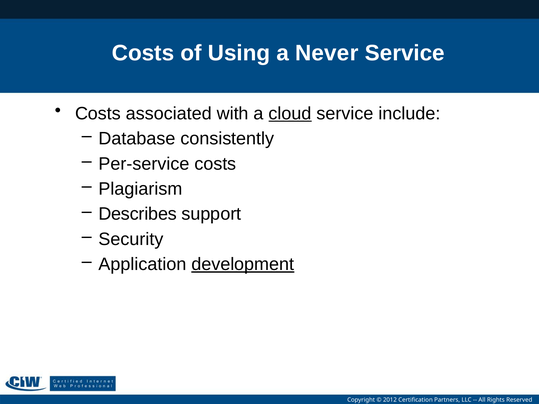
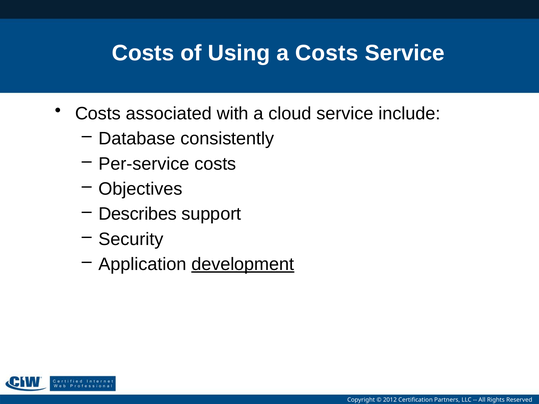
a Never: Never -> Costs (327, 53)
cloud underline: present -> none (290, 114)
Plagiarism: Plagiarism -> Objectives (141, 189)
